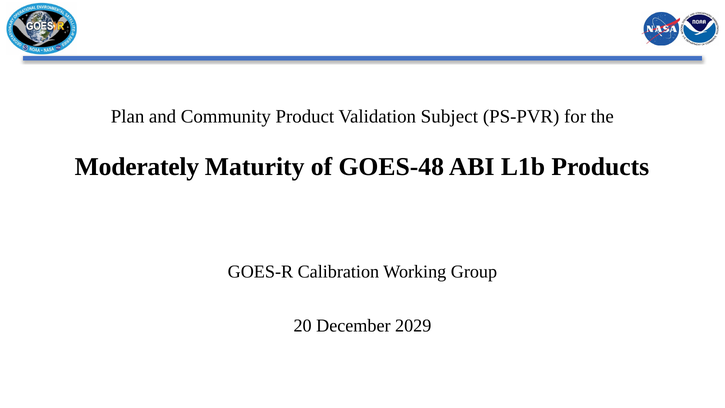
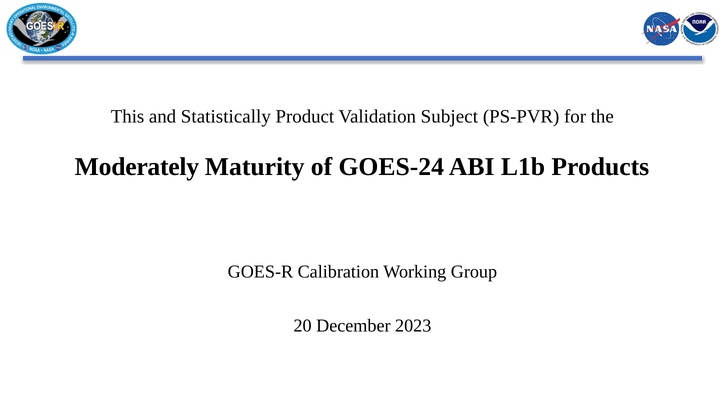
Plan: Plan -> This (128, 117)
Community: Community -> Statistically (226, 117)
GOES-48: GOES-48 -> GOES-24 (391, 166)
2029: 2029 -> 2023 (413, 326)
